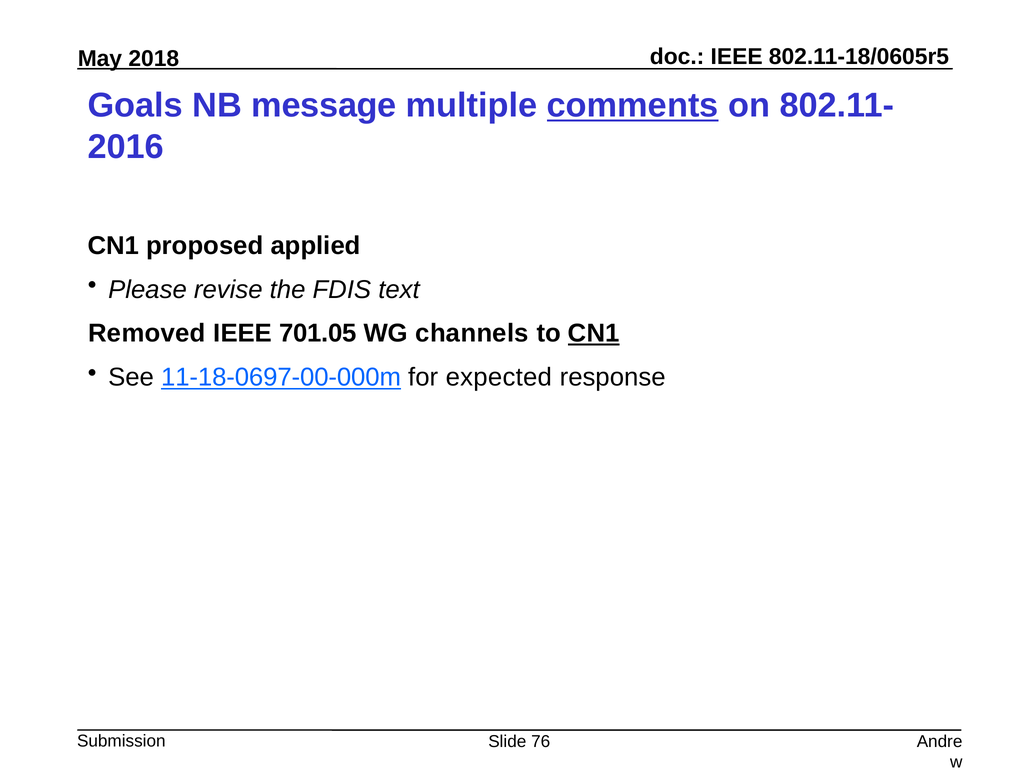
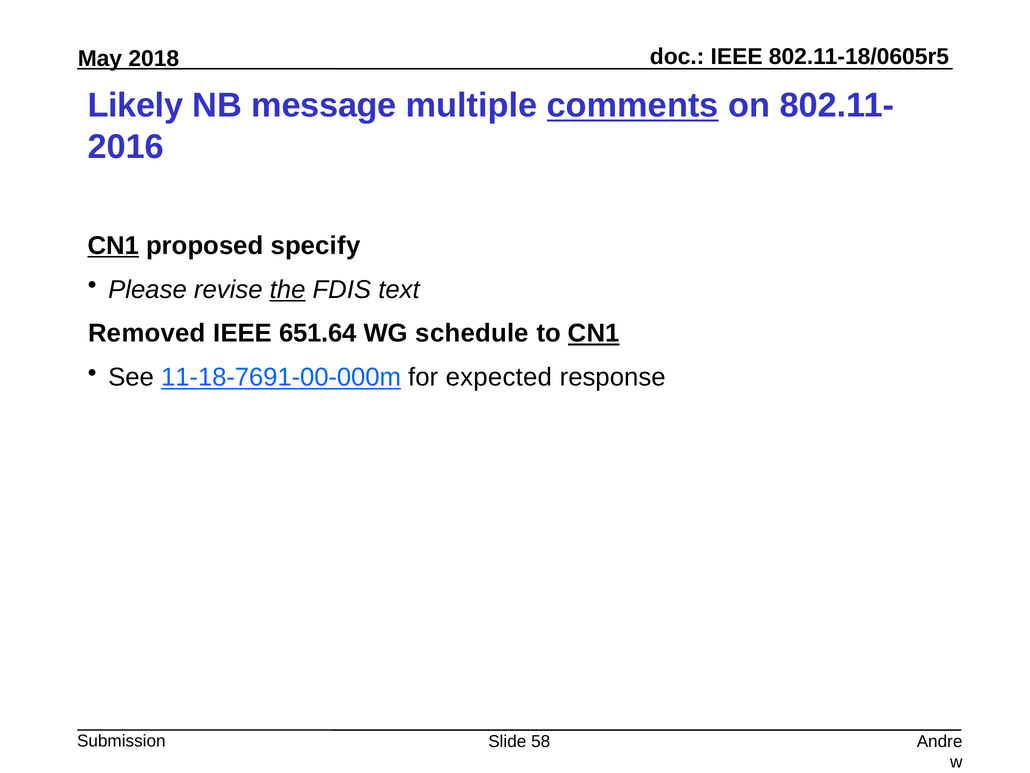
Goals: Goals -> Likely (135, 105)
CN1 underline: none -> present (113, 246)
applied: applied -> specify (315, 246)
the underline: none -> present (288, 289)
701.05: 701.05 -> 651.64 (318, 333)
channels: channels -> schedule (472, 333)
11-18-0697-00-000m: 11-18-0697-00-000m -> 11-18-7691-00-000m (281, 377)
76: 76 -> 58 (541, 741)
